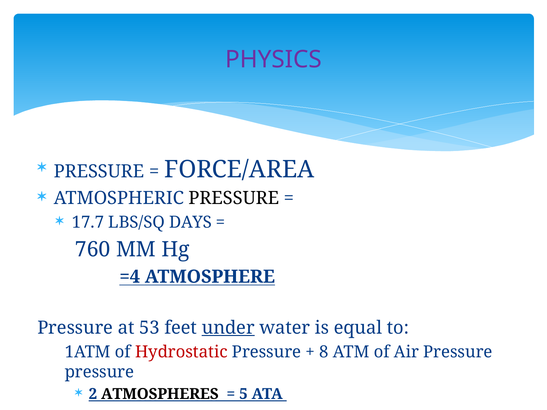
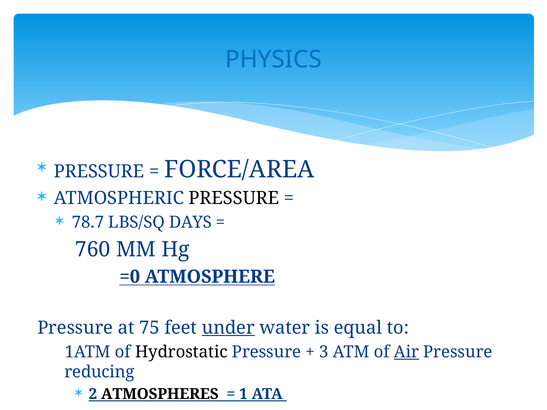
PHYSICS colour: purple -> blue (273, 59)
17.7: 17.7 -> 78.7 (88, 222)
=4: =4 -> =0 (130, 277)
53: 53 -> 75 (149, 328)
Hydrostatic colour: red -> black (181, 352)
8: 8 -> 3 (324, 352)
Air underline: none -> present (406, 352)
pressure: pressure -> reducing (99, 372)
5: 5 -> 1 (243, 394)
